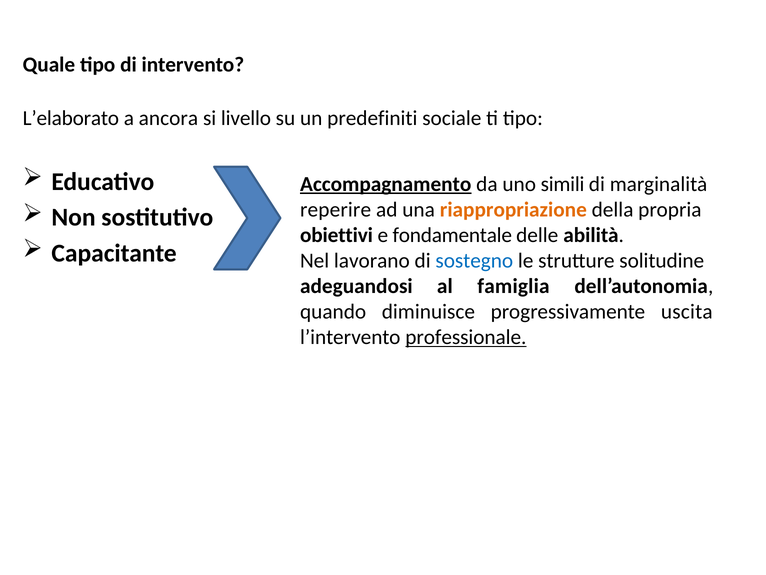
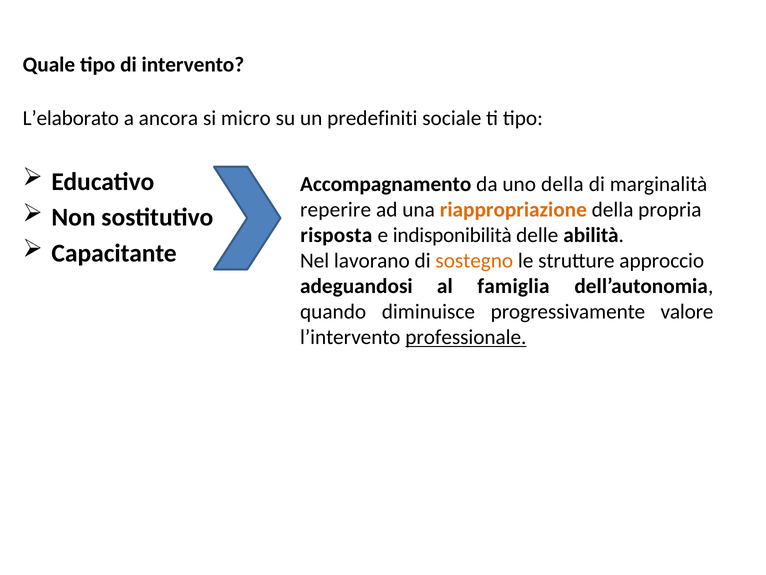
livello: livello -> micro (246, 118)
Accompagnamento underline: present -> none (386, 184)
uno simili: simili -> della (562, 184)
obiettivi: obiettivi -> risposta (336, 235)
fondamentale: fondamentale -> indisponibilità (452, 235)
sostegno colour: blue -> orange (474, 260)
solitudine: solitudine -> approccio (662, 260)
uscita: uscita -> valore (687, 312)
